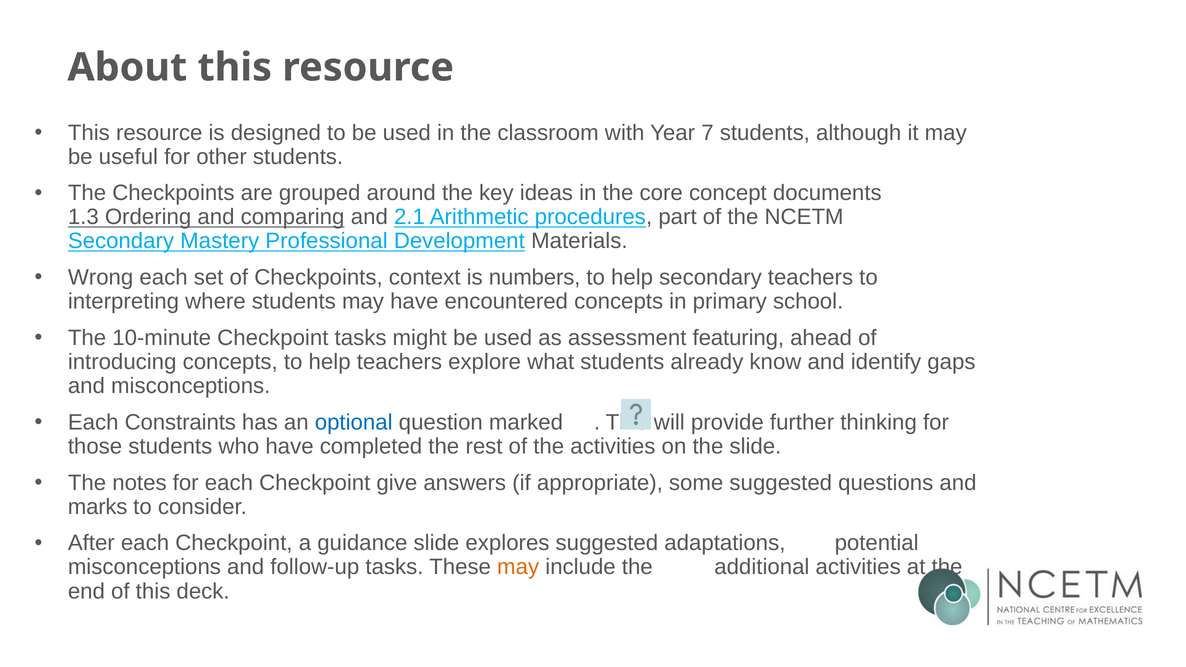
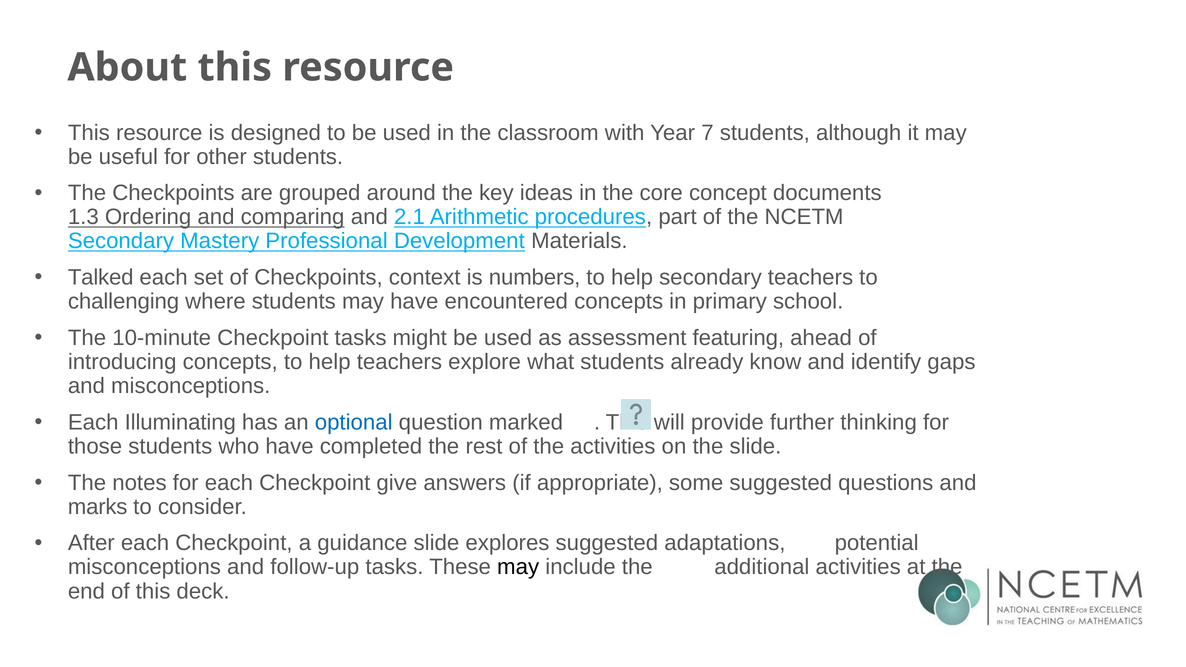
Wrong: Wrong -> Talked (101, 278)
interpreting: interpreting -> challenging (124, 302)
Constraints: Constraints -> Illuminating (180, 422)
may colour: orange -> black (518, 567)
